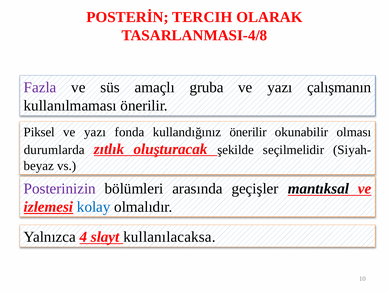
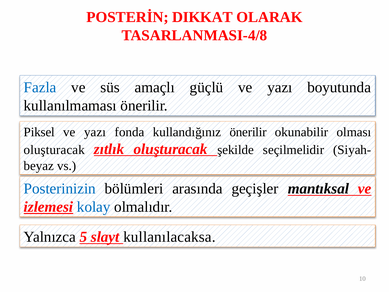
TERCIH: TERCIH -> DIKKAT (202, 17)
Fazla colour: purple -> blue (40, 87)
gruba: gruba -> güçlü (206, 87)
çalışmanın: çalışmanın -> boyutunda (339, 87)
durumlarda: durumlarda -> oluşturacak (54, 150)
Posterinizin colour: purple -> blue (60, 188)
4: 4 -> 5 (83, 237)
